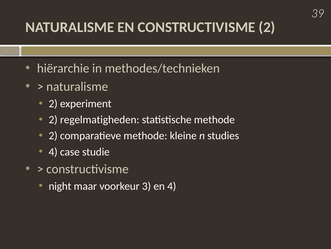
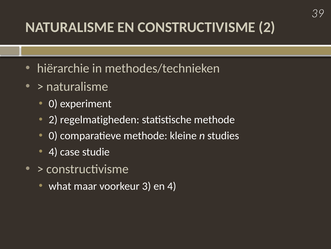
2: 2 -> 0 (53, 103)
2: 2 -> 0 (53, 135)
night: night -> what (60, 186)
